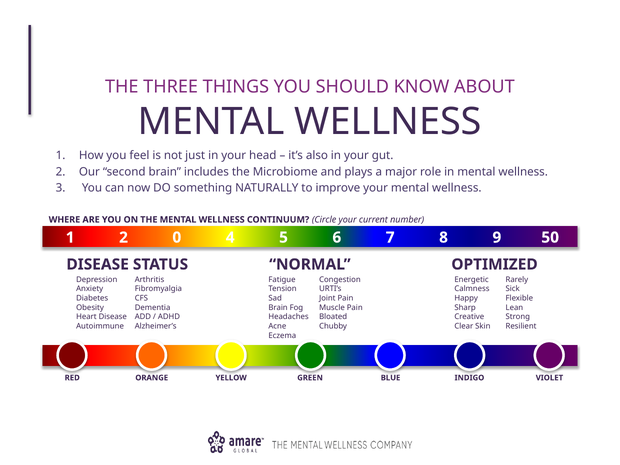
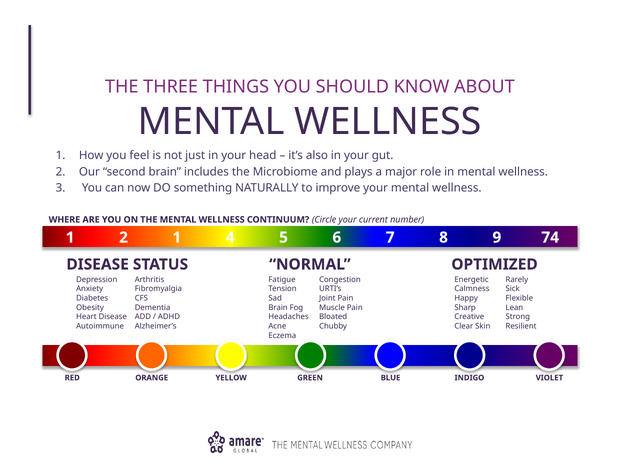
2 0: 0 -> 1 (177, 238)
50: 50 -> 74 (550, 238)
